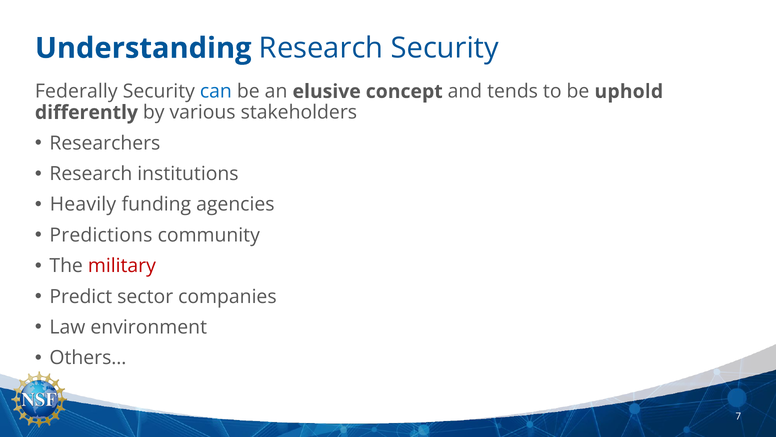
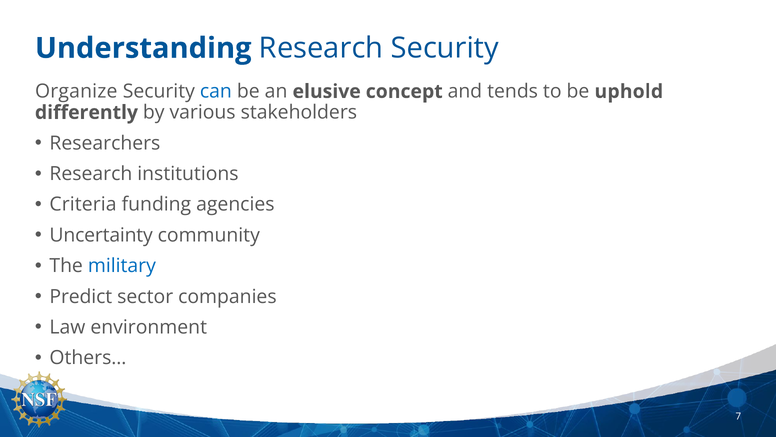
Federally: Federally -> Organize (76, 91)
Heavily: Heavily -> Criteria (83, 204)
Predictions: Predictions -> Uncertainty (101, 235)
military colour: red -> blue (122, 266)
